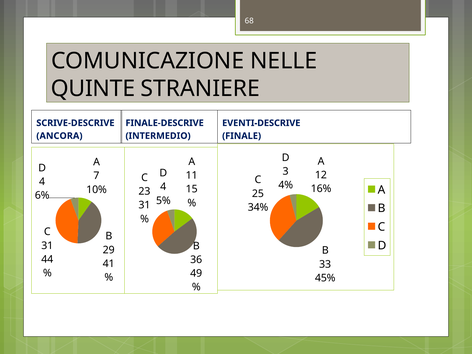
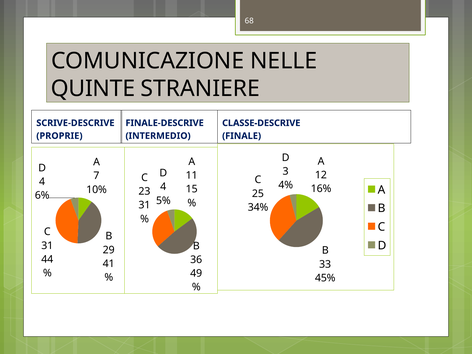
EVENTI-DESCRIVE: EVENTI-DESCRIVE -> CLASSE-DESCRIVE (261, 123)
ANCORA: ANCORA -> PROPRIE (59, 136)
